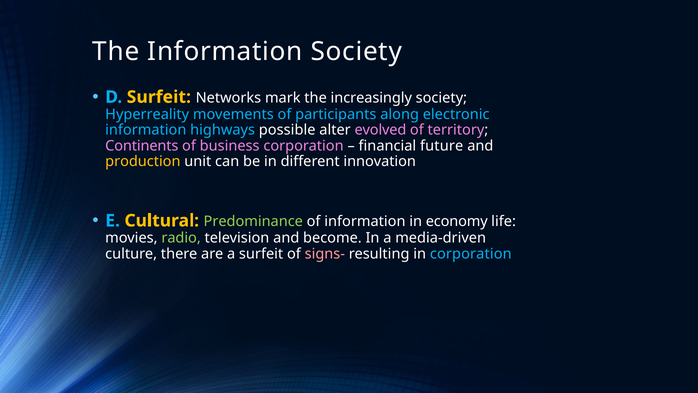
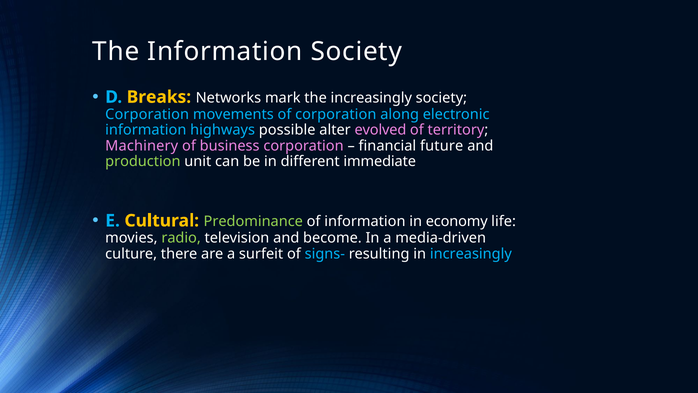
D Surfeit: Surfeit -> Breaks (159, 97)
Hyperreality: Hyperreality -> Corporation (147, 114)
of participants: participants -> corporation (336, 114)
Continents: Continents -> Machinery (142, 146)
production colour: yellow -> light green (143, 161)
innovation: innovation -> immediate (380, 161)
signs- colour: pink -> light blue (325, 254)
in corporation: corporation -> increasingly (471, 254)
